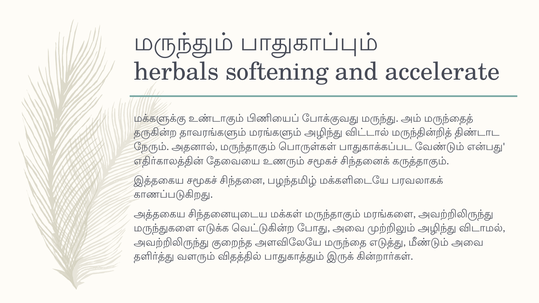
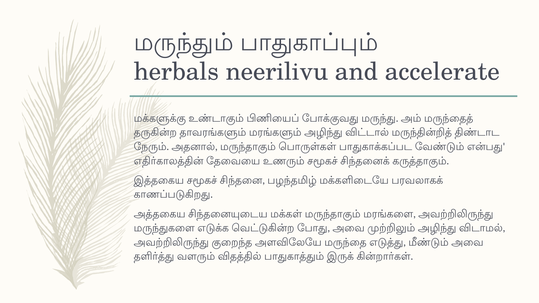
softening: softening -> neerilivu (277, 72)
